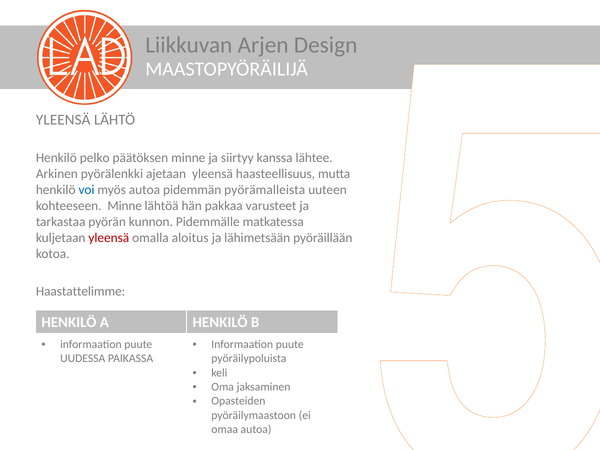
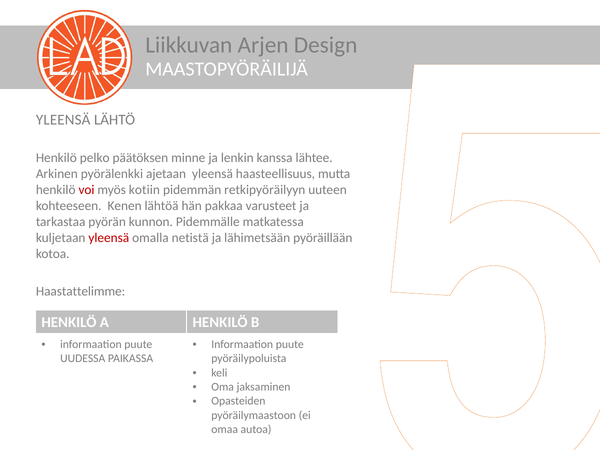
siirtyy: siirtyy -> lenkin (237, 158)
voi colour: blue -> red (87, 190)
myös autoa: autoa -> kotiin (144, 190)
pyörämalleista: pyörämalleista -> retkipyöräilyyn (265, 190)
kohteeseen Minne: Minne -> Kenen (125, 206)
aloitus: aloitus -> netistä (190, 238)
